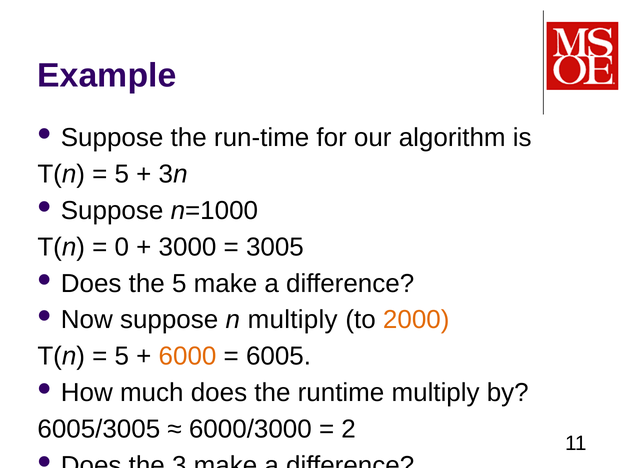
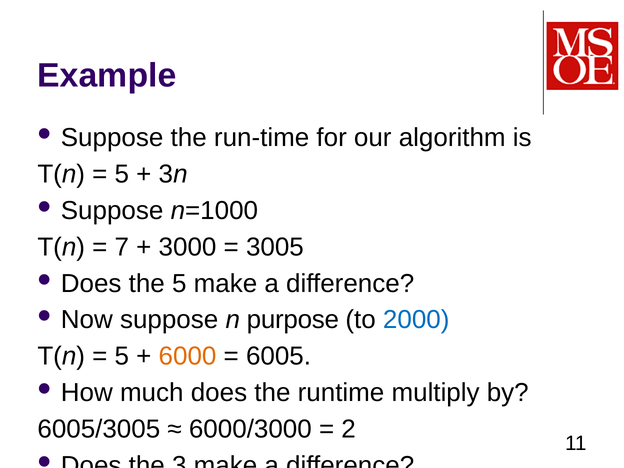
0: 0 -> 7 (122, 247)
n multiply: multiply -> purpose (293, 320)
2000 colour: orange -> blue (416, 320)
